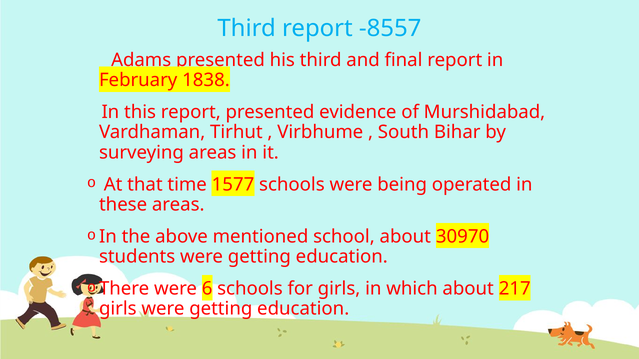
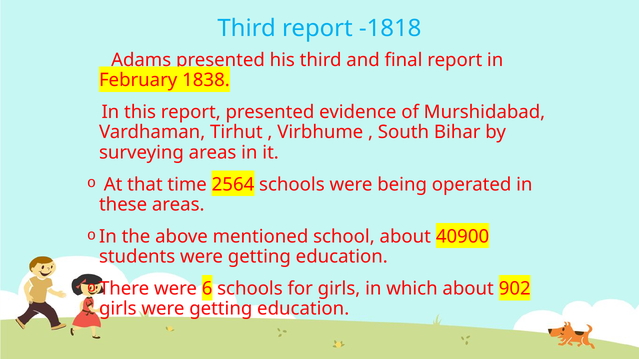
-8557: -8557 -> -1818 (390, 28)
1577: 1577 -> 2564 (233, 185)
30970: 30970 -> 40900 (463, 237)
217: 217 -> 902 (515, 289)
